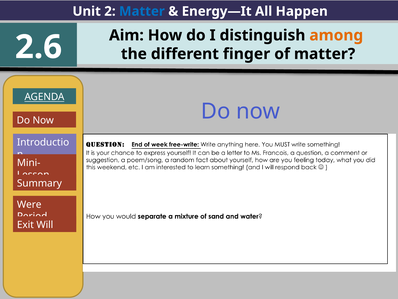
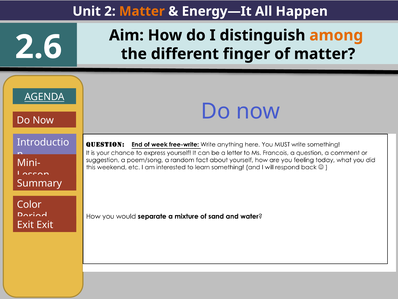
Matter colour: blue -> orange (142, 11)
Were: Were -> Color (29, 204)
Exit Will: Will -> Exit (45, 224)
